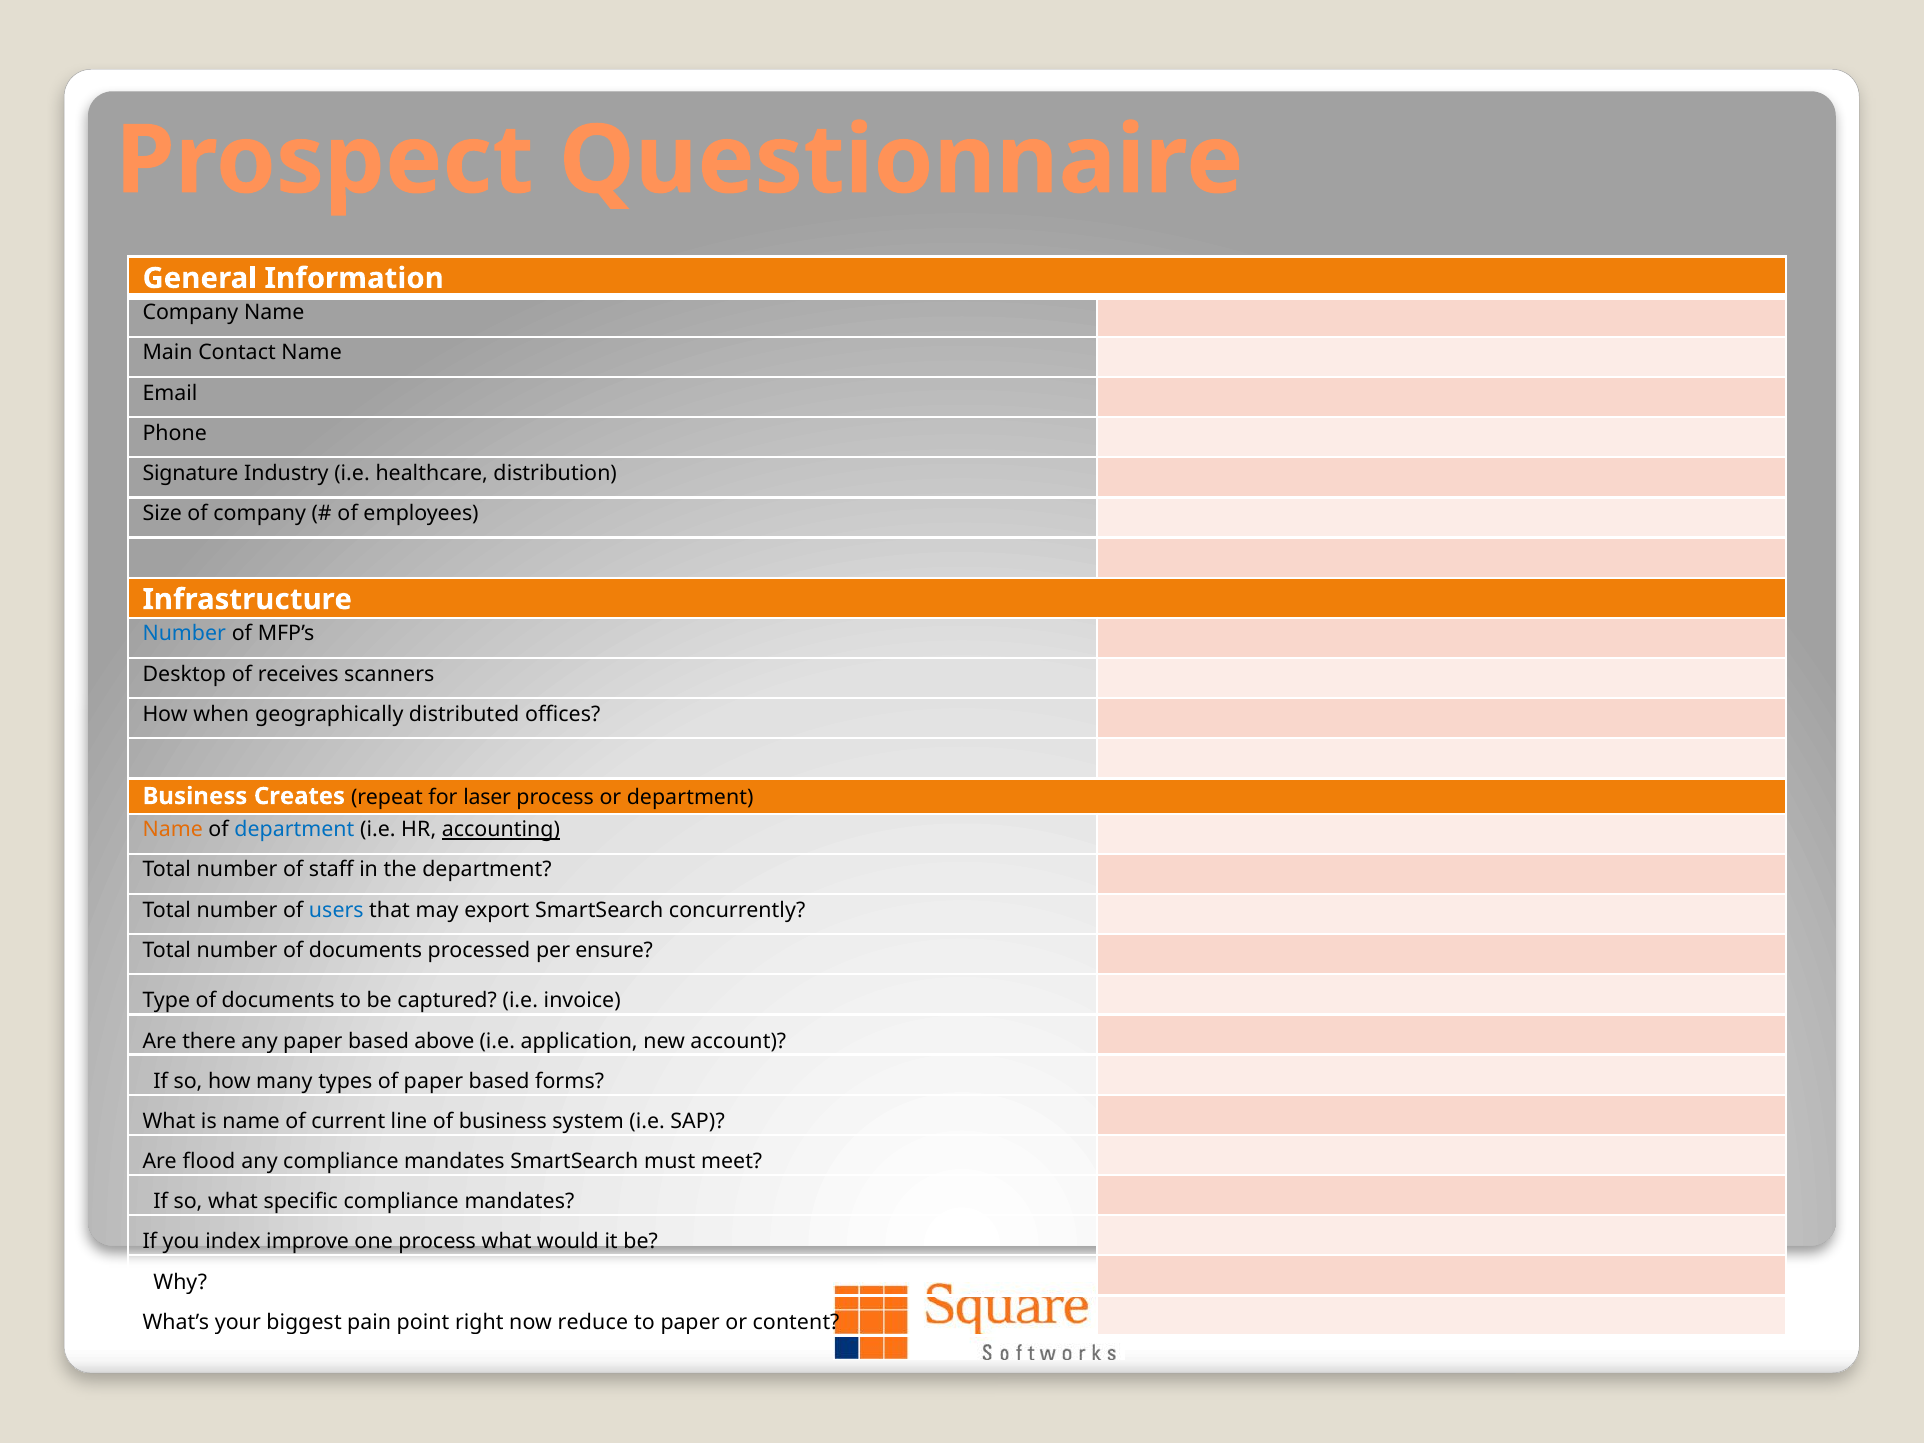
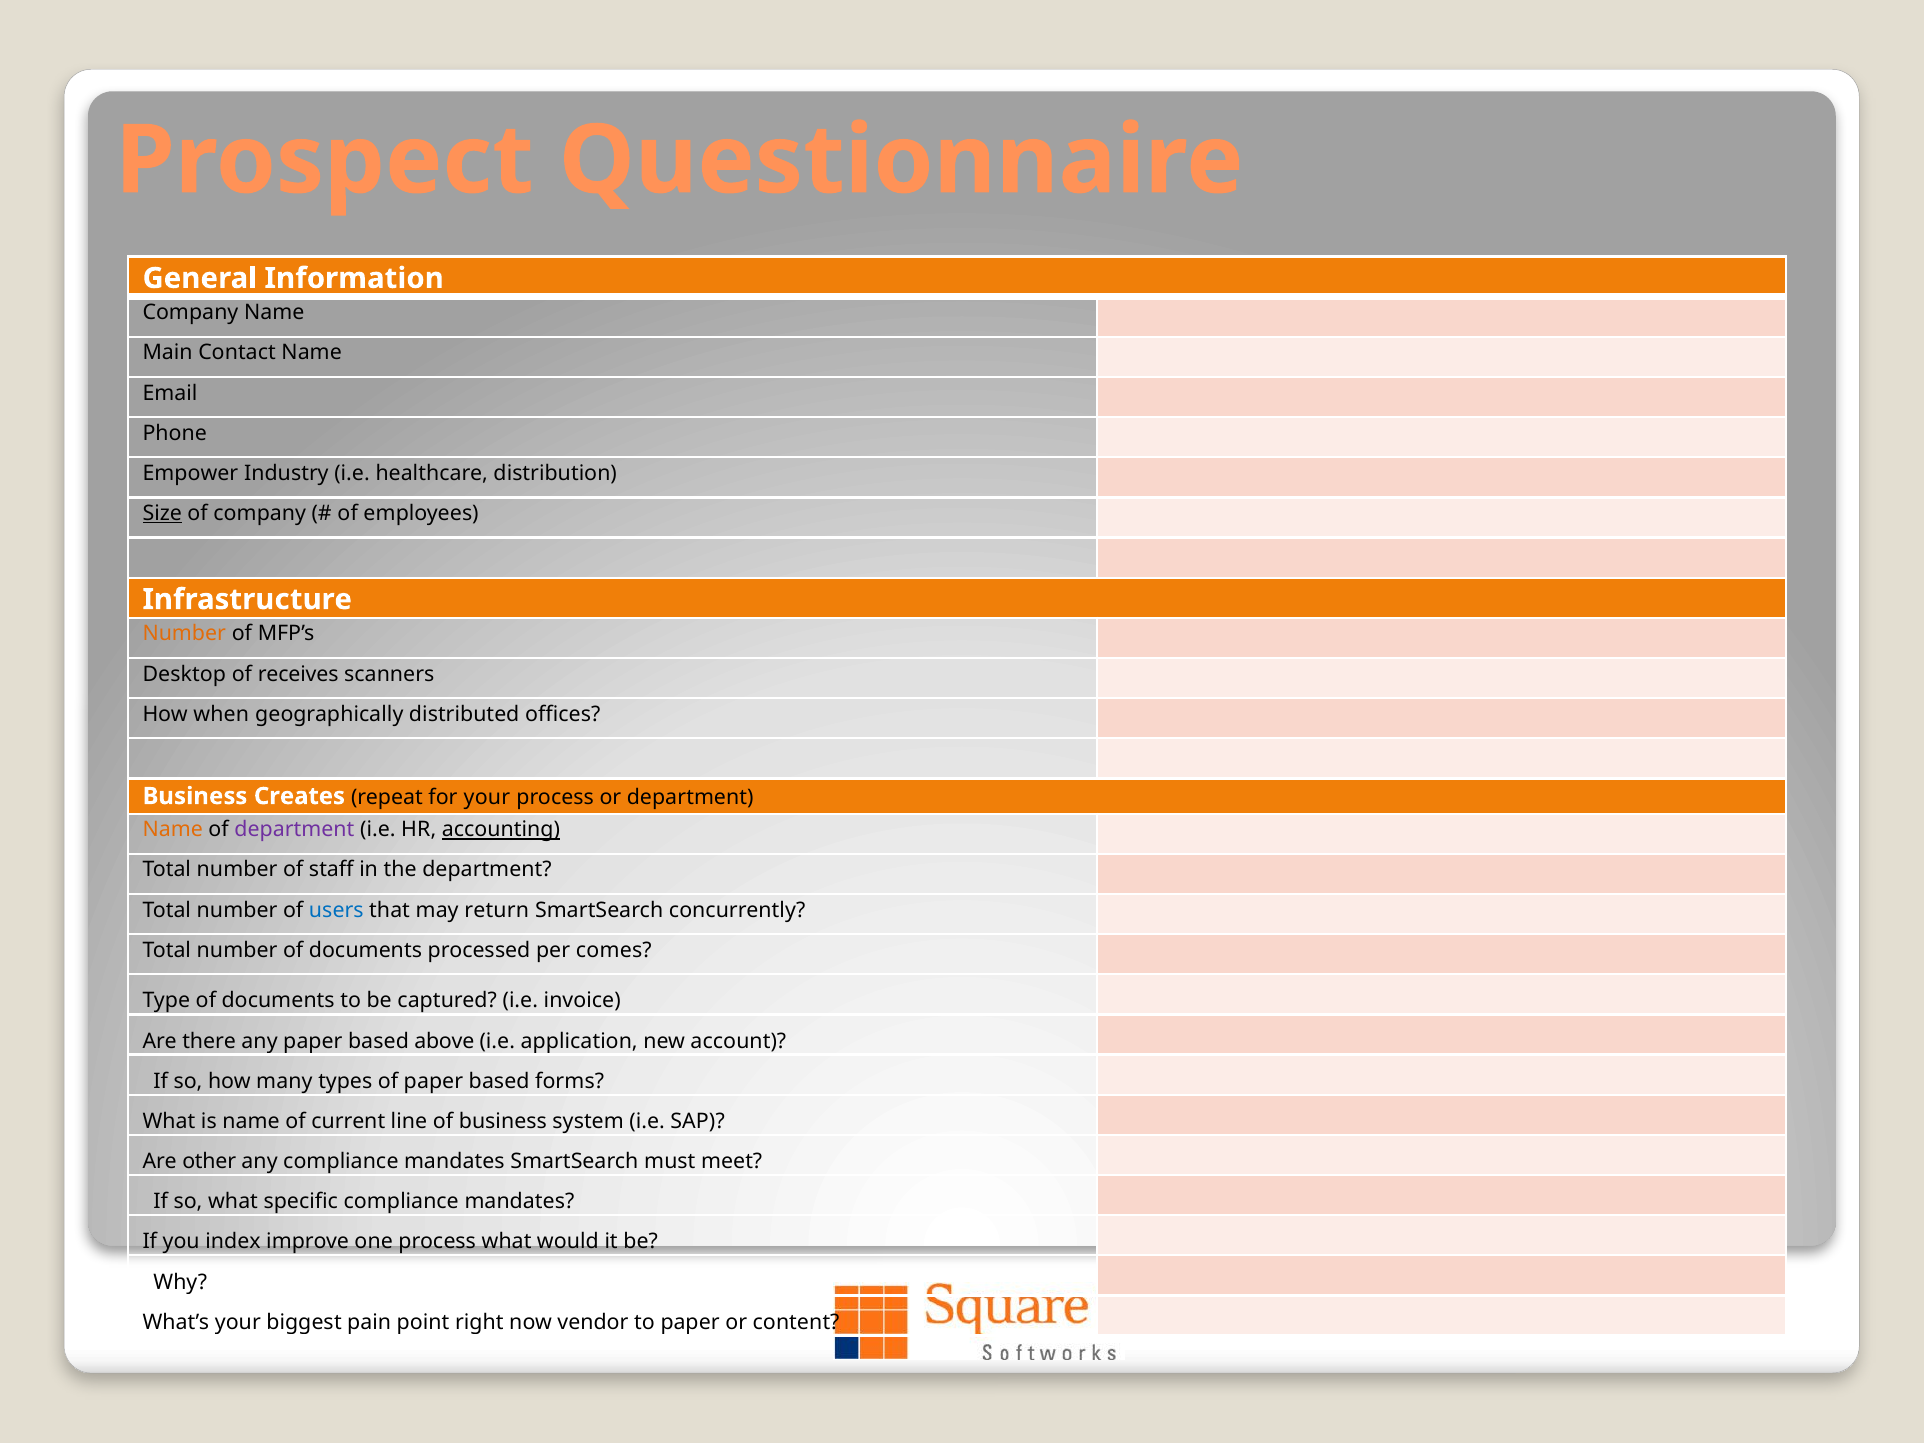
Signature: Signature -> Empower (190, 473)
Size underline: none -> present (162, 513)
Number colour: blue -> orange (184, 634)
for laser: laser -> your (487, 797)
department colour: blue -> purple (294, 830)
export: export -> return (497, 910)
ensure: ensure -> comes (614, 950)
flood: flood -> other (209, 1162)
reduce: reduce -> vendor (593, 1322)
